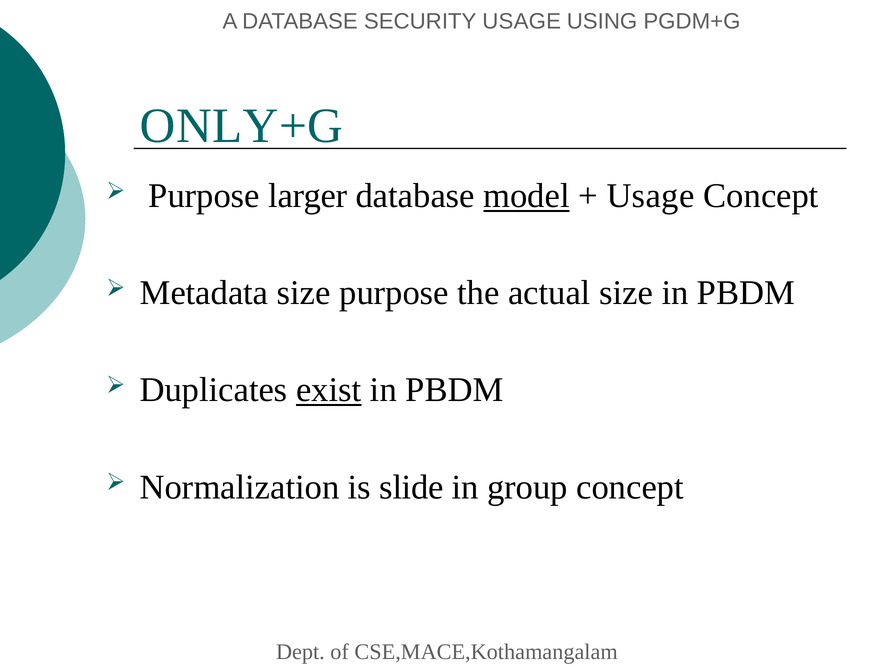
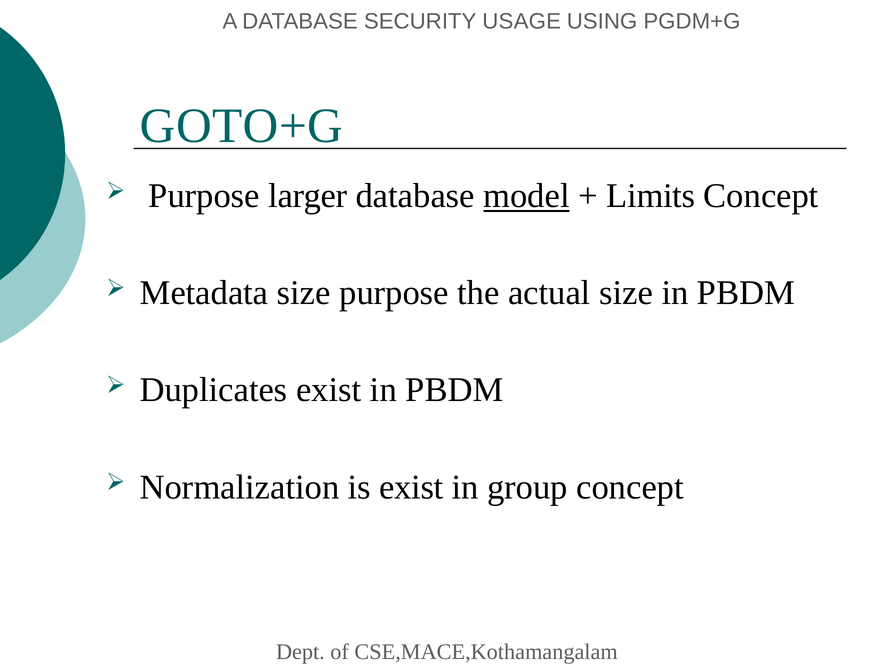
ONLY+G: ONLY+G -> GOTO+G (241, 126)
Usage: Usage -> Limits (651, 196)
exist underline: present -> none (329, 390)
is slide: slide -> exist (411, 487)
